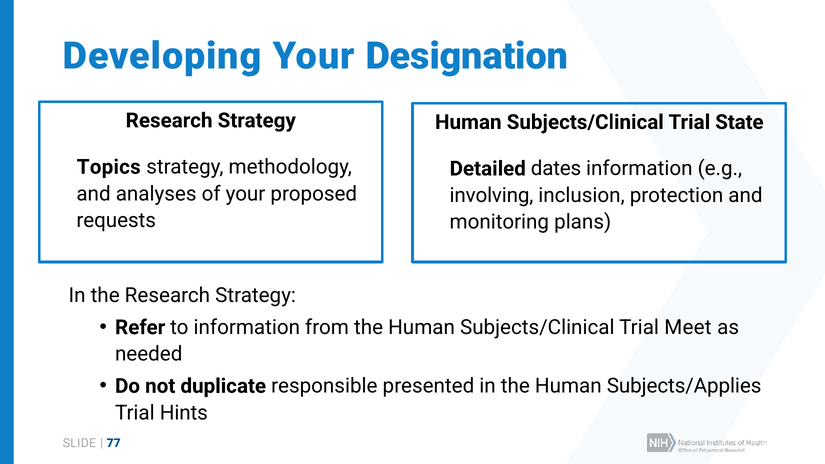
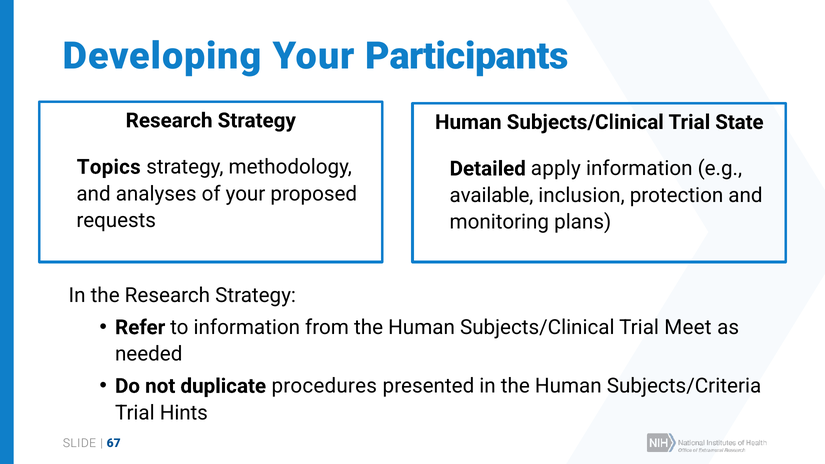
Designation: Designation -> Participants (467, 57)
dates: dates -> apply (556, 169)
involving: involving -> available (491, 195)
responsible: responsible -> procedures (324, 386)
Subjects/Applies: Subjects/Applies -> Subjects/Criteria (684, 386)
77: 77 -> 67 (114, 443)
